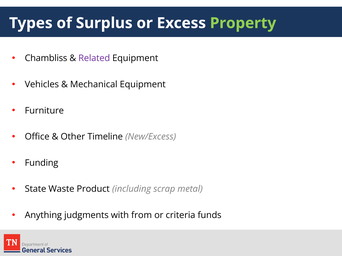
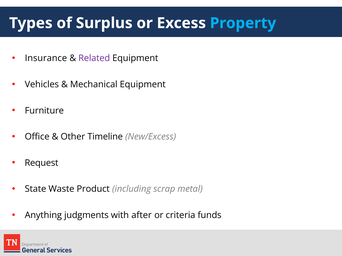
Property colour: light green -> light blue (243, 23)
Chambliss: Chambliss -> Insurance (46, 58)
Funding: Funding -> Request (42, 163)
from: from -> after (142, 216)
